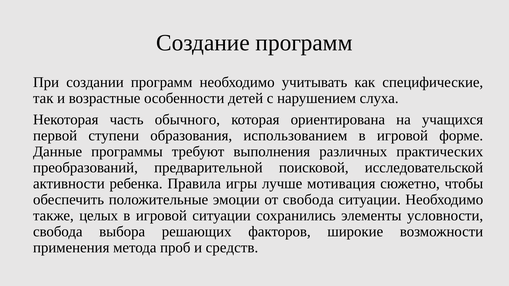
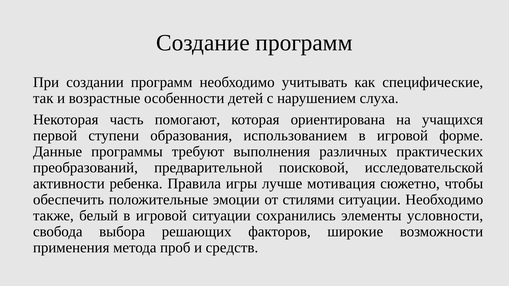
обычного: обычного -> помогают (187, 120)
от свобода: свобода -> стилями (308, 200)
целых: целых -> белый (99, 216)
